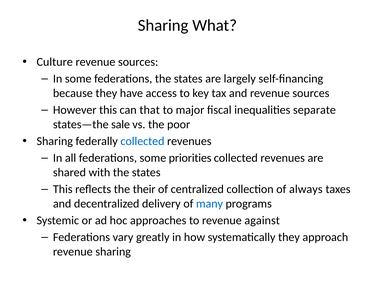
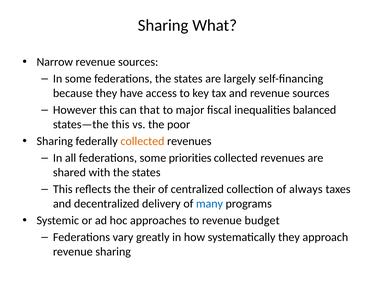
Culture: Culture -> Narrow (55, 62)
separate: separate -> balanced (315, 110)
states—the sale: sale -> this (120, 124)
collected colour: blue -> orange (142, 141)
against: against -> budget (262, 221)
